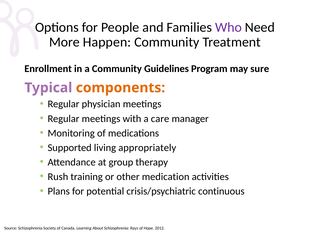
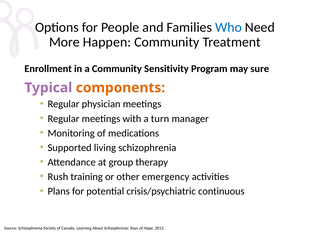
Who colour: purple -> blue (228, 27)
Guidelines: Guidelines -> Sensitivity (166, 69)
care: care -> turn (160, 119)
living appropriately: appropriately -> schizophrenia (147, 148)
medication: medication -> emergency (166, 177)
